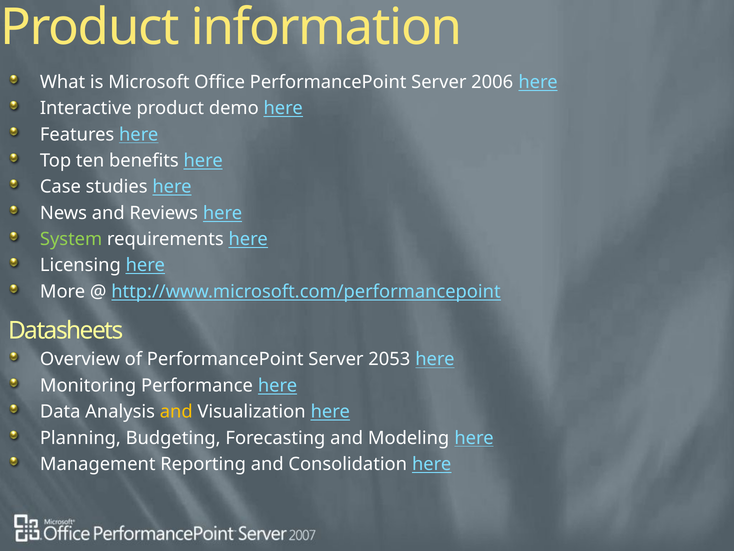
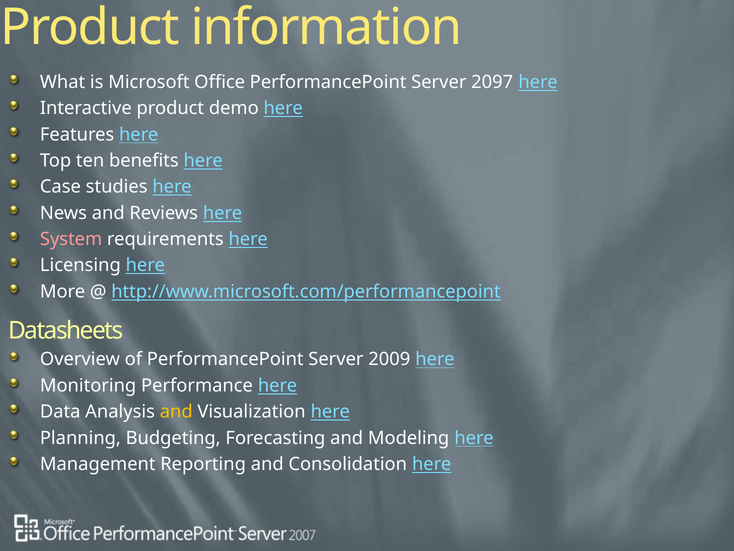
2006: 2006 -> 2097 (492, 82)
System colour: light green -> pink (71, 239)
2053: 2053 -> 2009 (389, 359)
